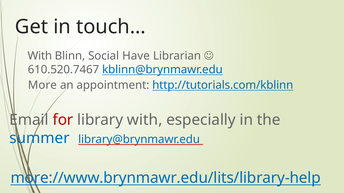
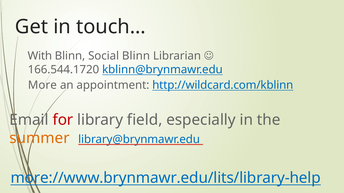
Social Have: Have -> Blinn (136, 56)
610.520.7467: 610.520.7467 -> 166.544.1720 (63, 70)
http://tutorials.com/kblinn: http://tutorials.com/kblinn -> http://wildcard.com/kblinn (223, 85)
library with: with -> field (145, 120)
summer colour: blue -> orange (40, 138)
